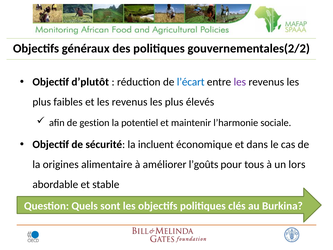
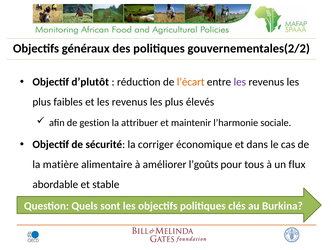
l’écart colour: blue -> orange (191, 82)
potentiel: potentiel -> attribuer (140, 123)
incluent: incluent -> corriger (156, 144)
origines: origines -> matière (61, 164)
lors: lors -> flux (297, 164)
